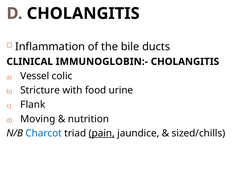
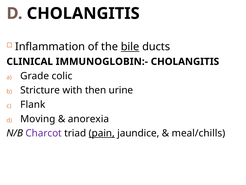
bile underline: none -> present (130, 47)
Vessel: Vessel -> Grade (35, 76)
food: food -> then (96, 90)
nutrition: nutrition -> anorexia (88, 119)
Charcot colour: blue -> purple (44, 133)
sized/chills: sized/chills -> meal/chills (198, 133)
